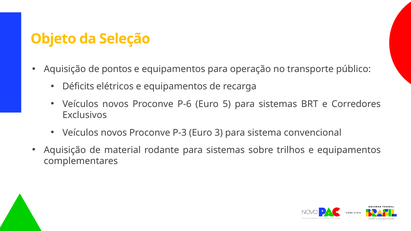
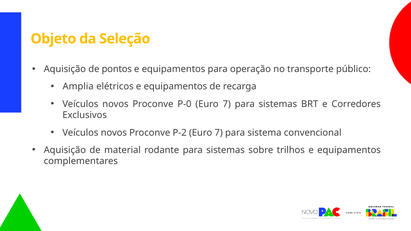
Déficits: Déficits -> Amplia (78, 87)
P-6: P-6 -> P-0 (184, 104)
5: 5 -> 7 (227, 104)
P-3: P-3 -> P-2 (180, 133)
3: 3 -> 7 (219, 133)
